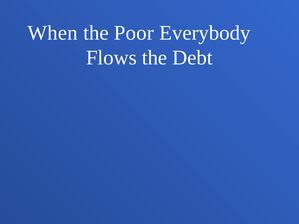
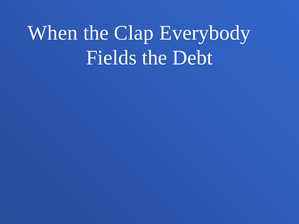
Poor: Poor -> Clap (134, 33)
Flows: Flows -> Fields (111, 58)
